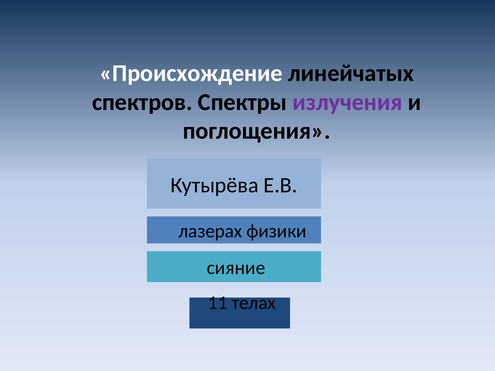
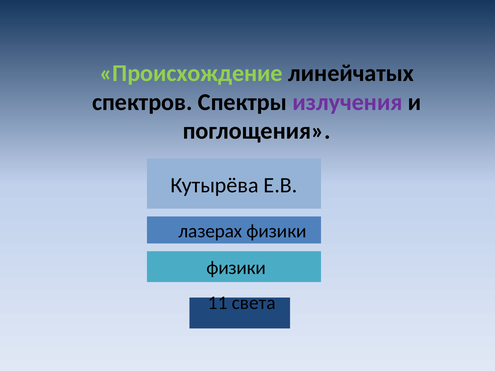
Происхождение colour: white -> light green (191, 73)
сияние: сияние -> физики (236, 268)
телах: телах -> света (254, 303)
